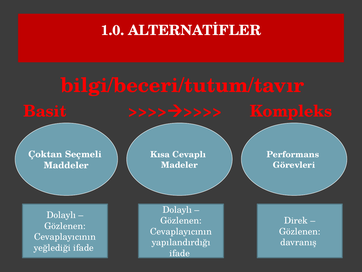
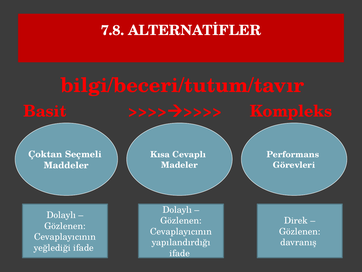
1.0: 1.0 -> 7.8 (113, 30)
